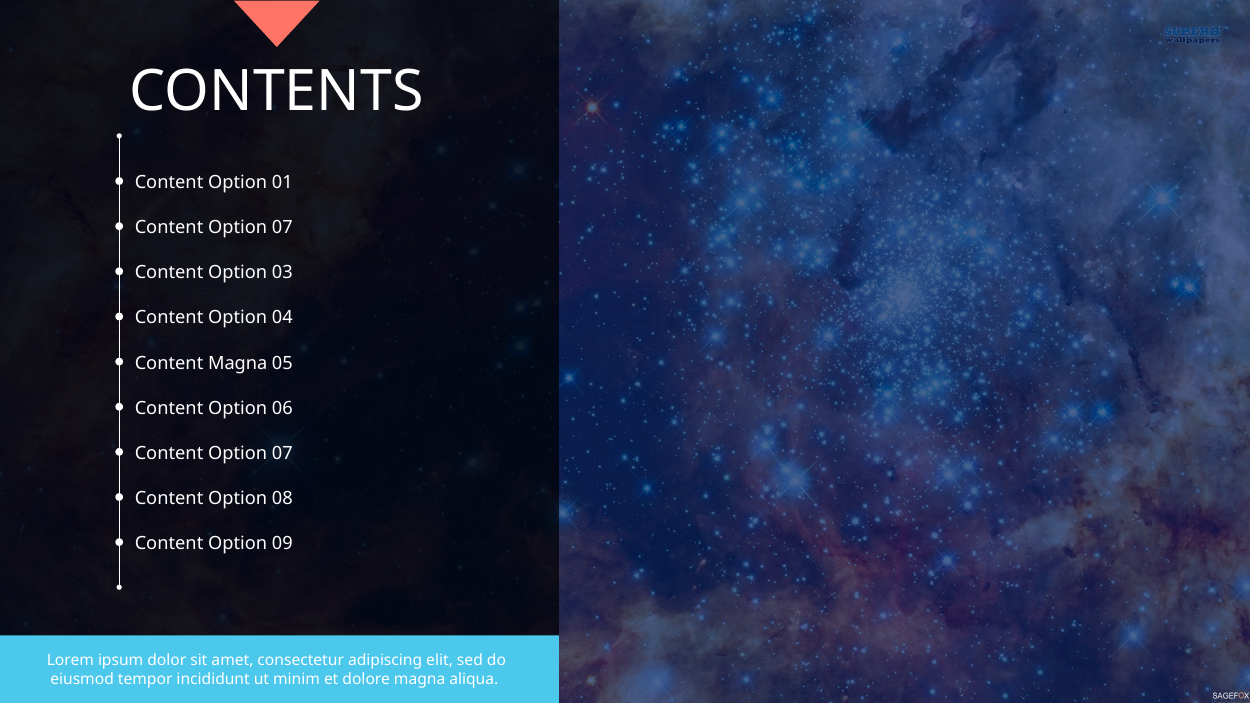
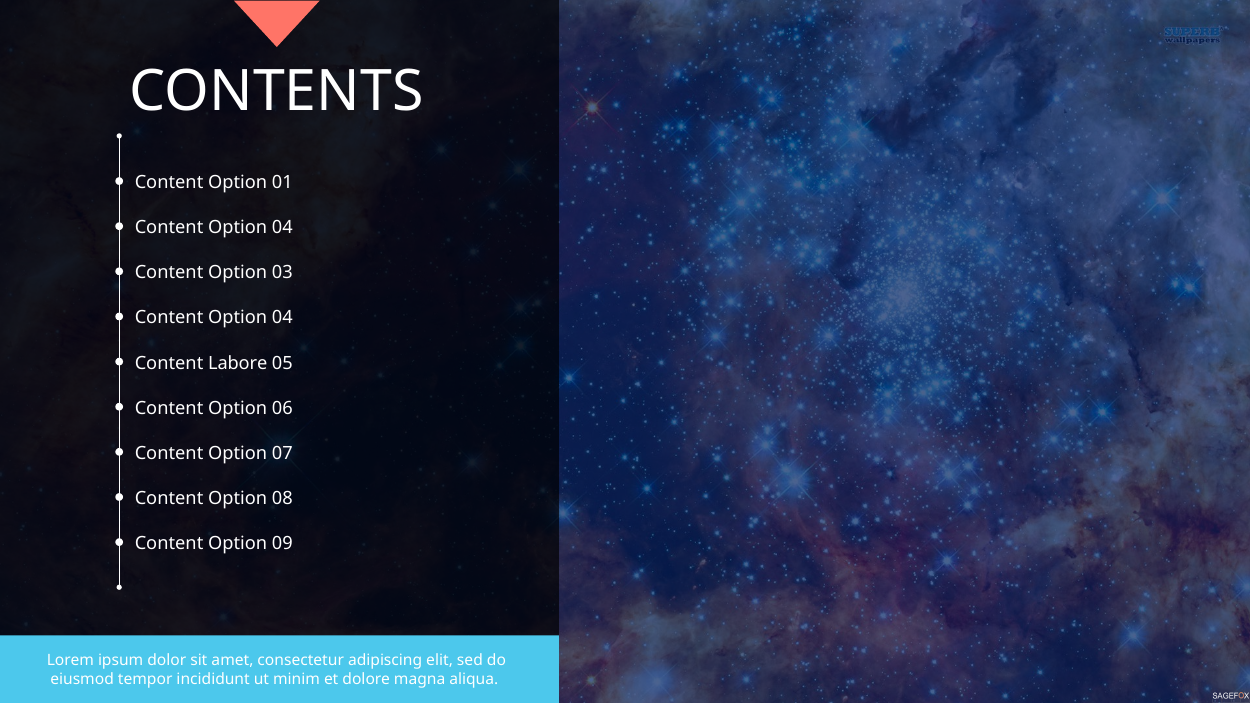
07: 07 -> 04 (282, 228)
Content Magna: Magna -> Labore (238, 363)
